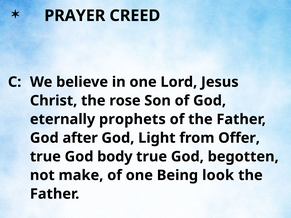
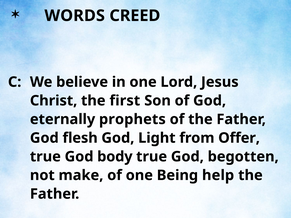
PRAYER: PRAYER -> WORDS (75, 16)
rose: rose -> first (125, 101)
after: after -> flesh (80, 138)
look: look -> help (218, 175)
